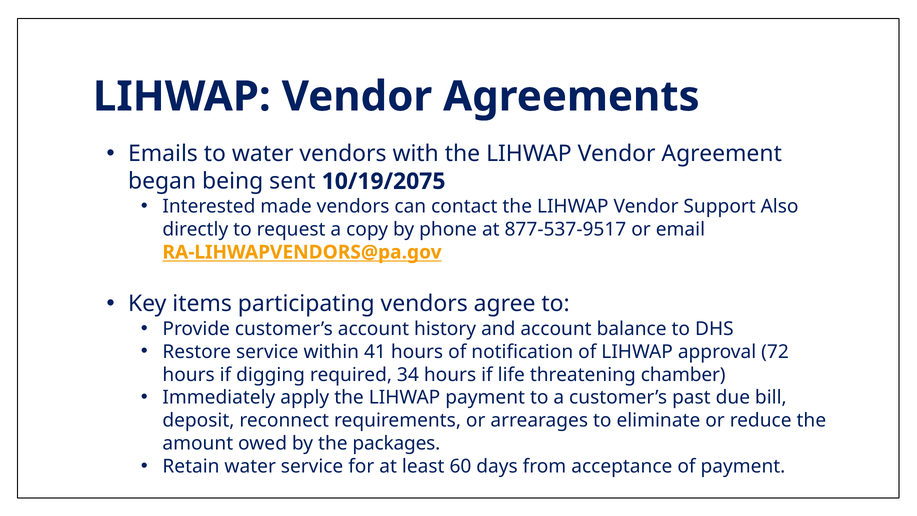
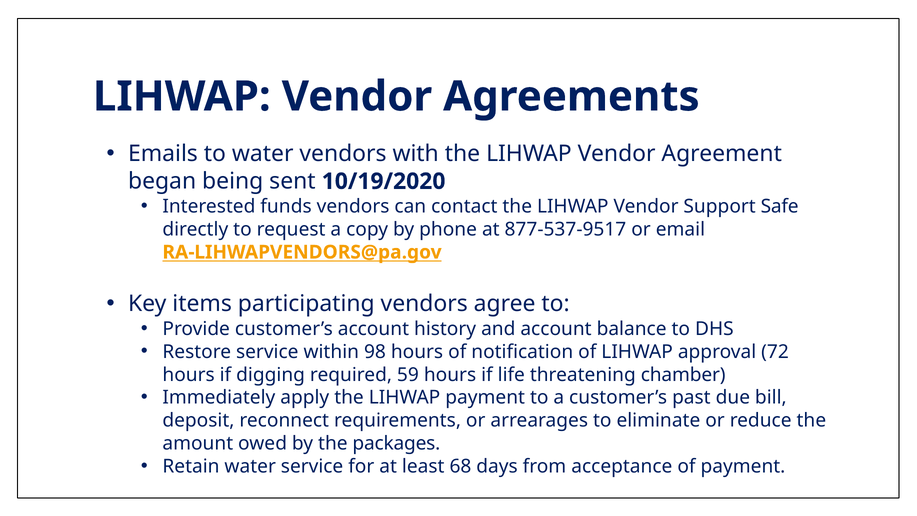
10/19/2075: 10/19/2075 -> 10/19/2020 (384, 181)
made: made -> funds (286, 206)
Also: Also -> Safe (780, 206)
41: 41 -> 98 (375, 352)
34: 34 -> 59 (408, 375)
60: 60 -> 68 (460, 466)
